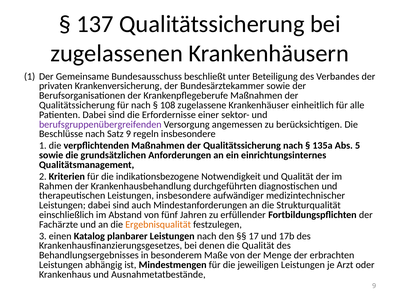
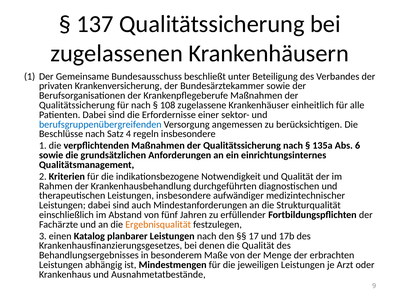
berufsgruppenübergreifenden colour: purple -> blue (100, 124)
Satz 9: 9 -> 4 (128, 134)
5: 5 -> 6 (358, 146)
